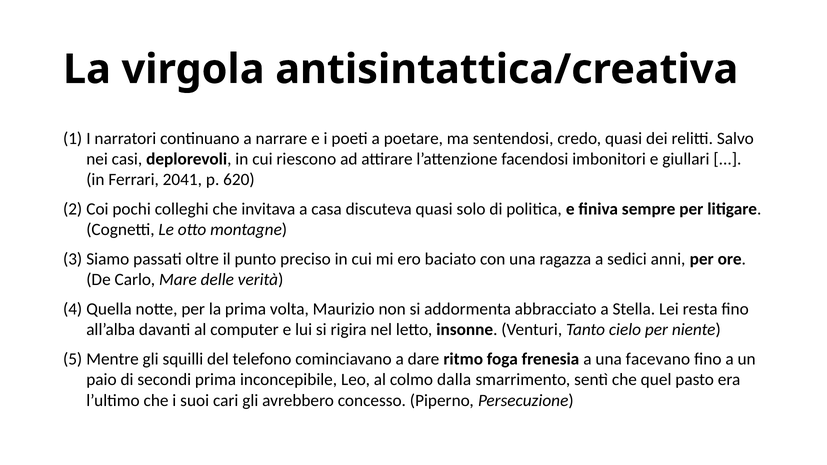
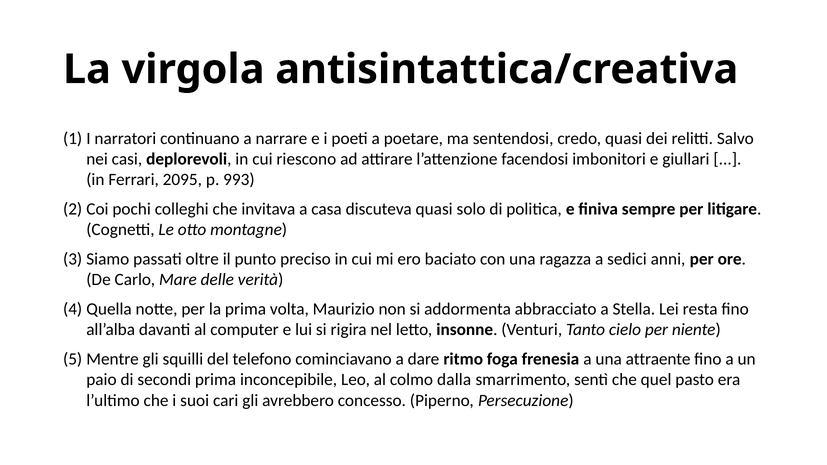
2041: 2041 -> 2095 (182, 180)
620: 620 -> 993 (239, 180)
facevano: facevano -> attraente (658, 359)
